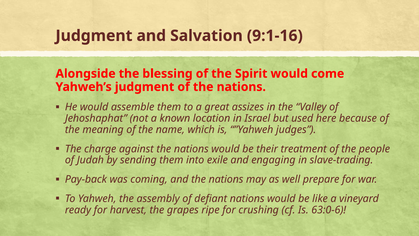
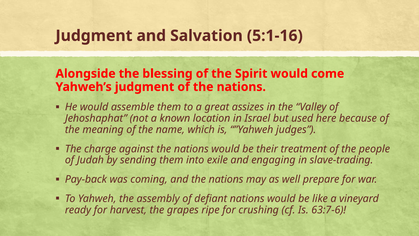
9:1-16: 9:1-16 -> 5:1-16 (275, 36)
63:0-6: 63:0-6 -> 63:7-6 (329, 210)
